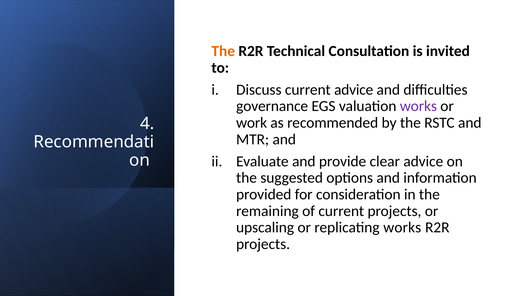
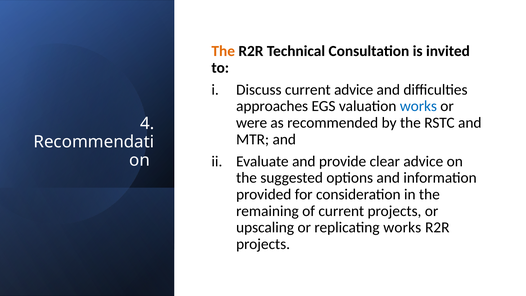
governance: governance -> approaches (272, 106)
works colour: purple -> blue (418, 106)
work: work -> were (252, 123)
